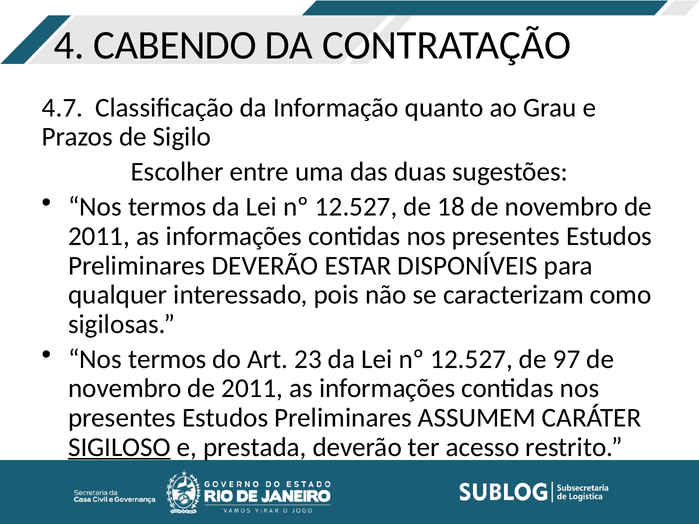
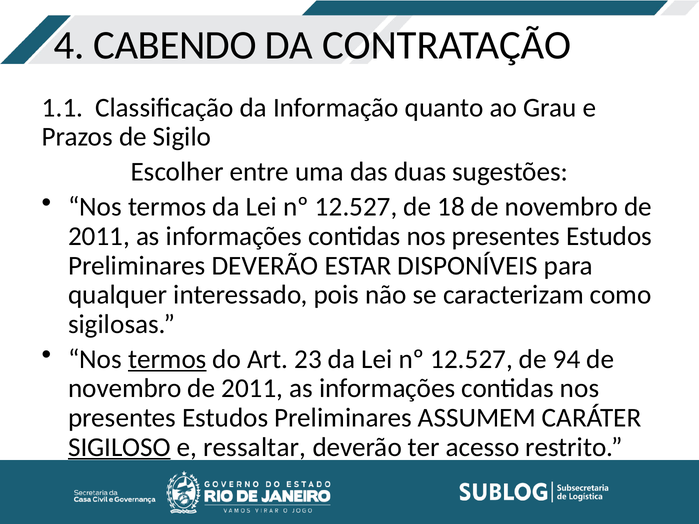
4.7: 4.7 -> 1.1 (63, 108)
termos underline: none -> present (167, 359)
97: 97 -> 94 (567, 359)
prestada: prestada -> ressaltar (255, 447)
